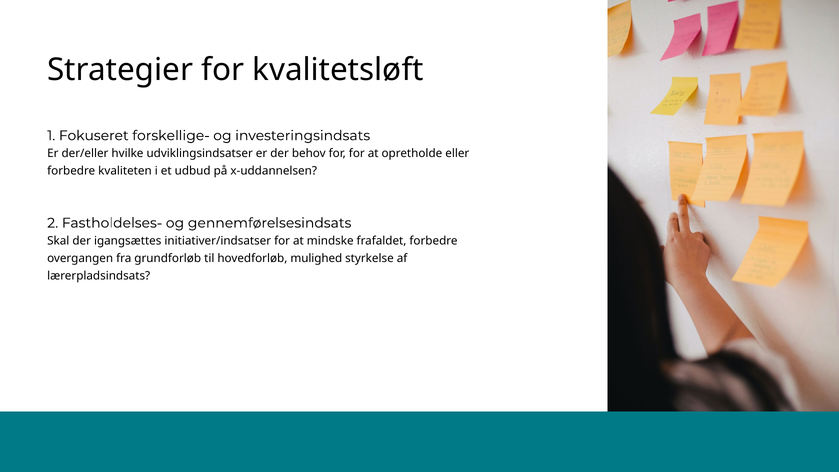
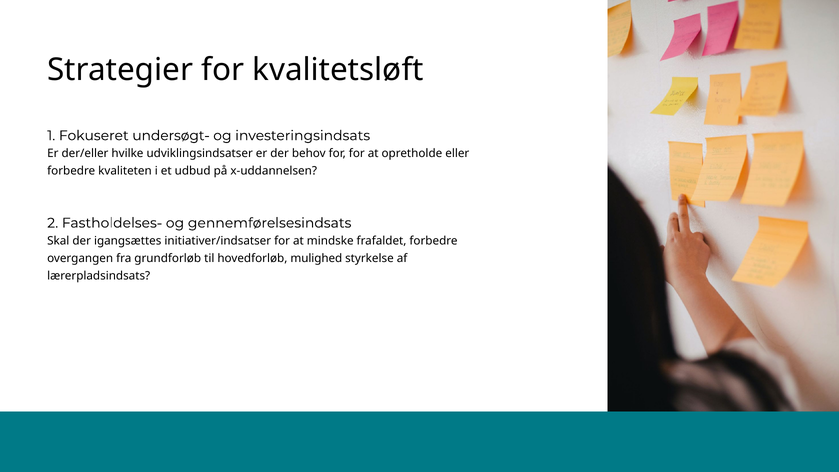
forskellige-: forskellige- -> undersøgt- (171, 136)
